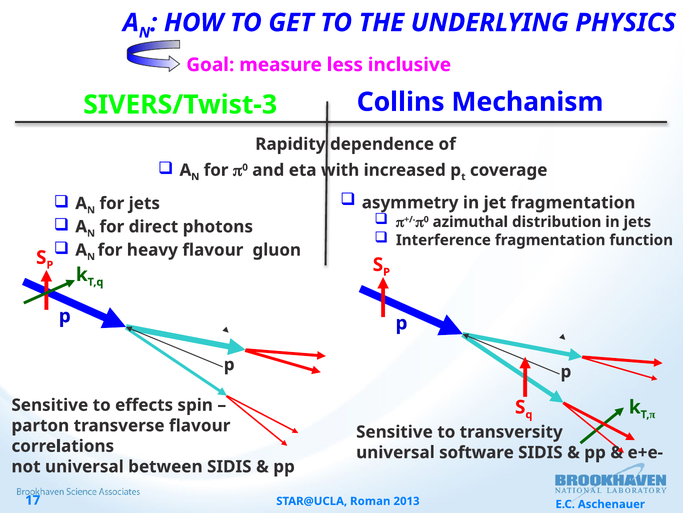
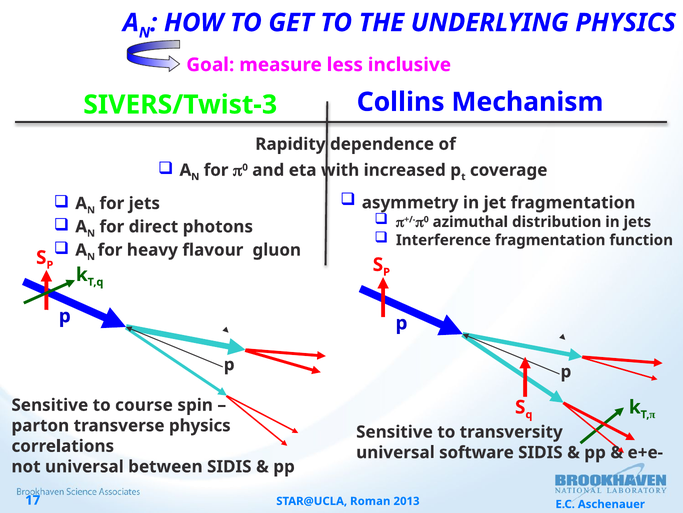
effects: effects -> course (144, 405)
transverse flavour: flavour -> physics (200, 425)
